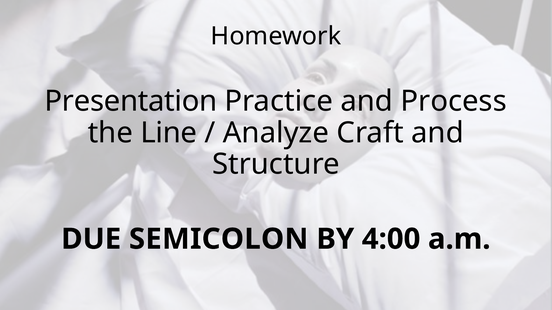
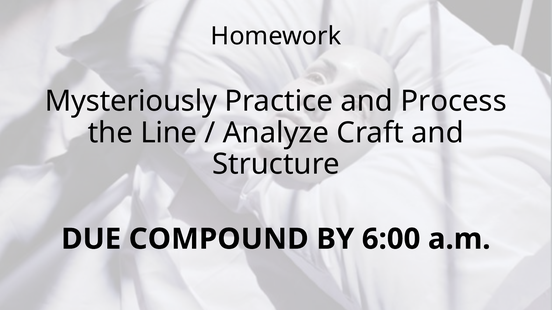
Presentation: Presentation -> Mysteriously (131, 101)
SEMICOLON: SEMICOLON -> COMPOUND (219, 239)
4:00: 4:00 -> 6:00 (391, 239)
